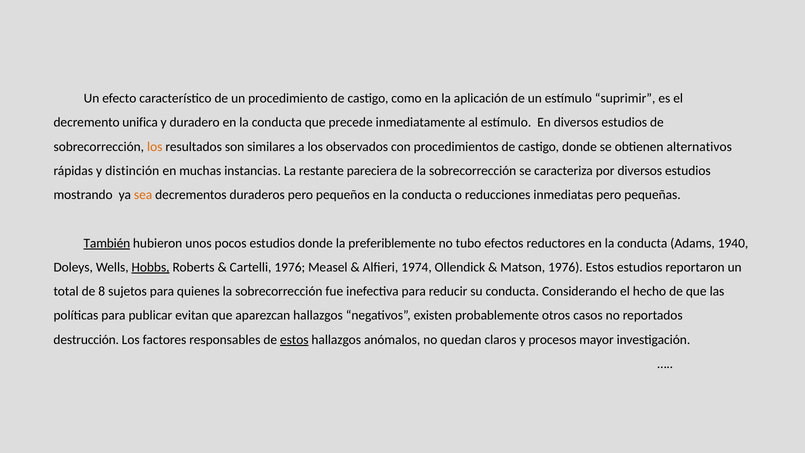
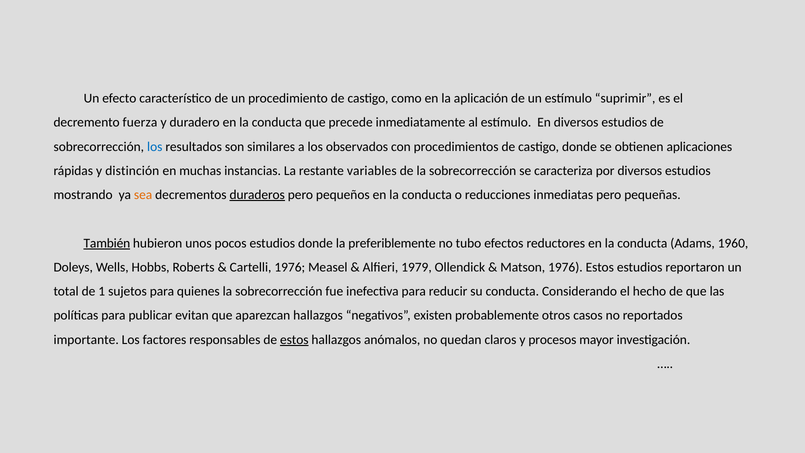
unifica: unifica -> fuerza (140, 122)
los colour: orange -> blue (155, 147)
alternativos: alternativos -> aplicaciones (699, 147)
pareciera: pareciera -> variables (372, 171)
duraderos underline: none -> present (257, 195)
1940: 1940 -> 1960 (733, 243)
Hobbs underline: present -> none (151, 267)
1974: 1974 -> 1979 (416, 267)
8: 8 -> 1 (102, 291)
destrucción: destrucción -> importante (86, 340)
